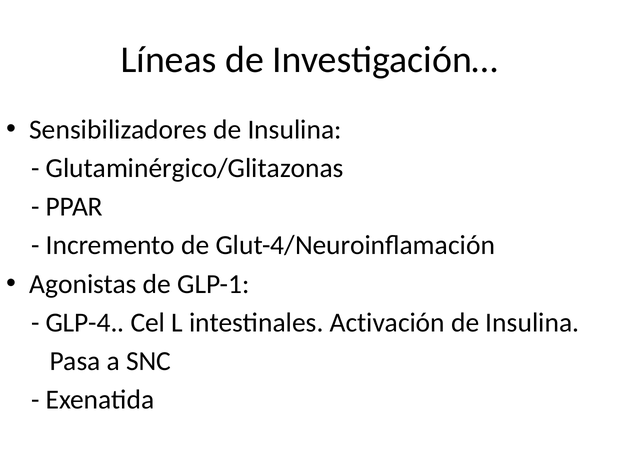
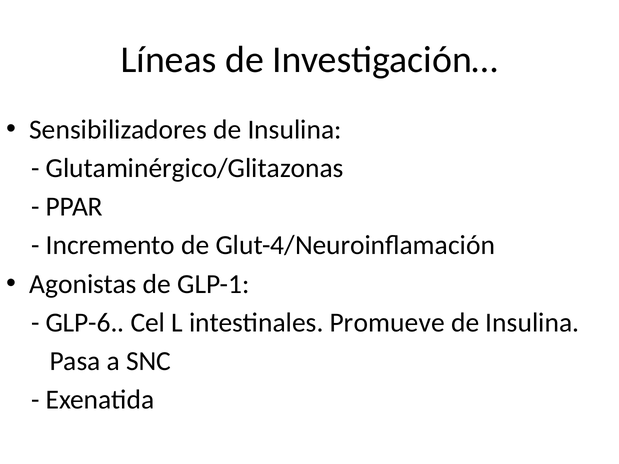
GLP-4: GLP-4 -> GLP-6 (85, 323)
Activación: Activación -> Promueve (387, 323)
